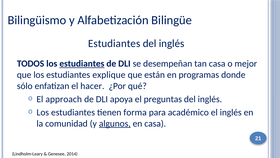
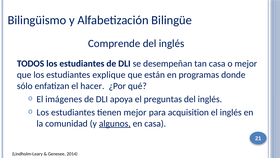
Estudiantes: Estudiantes -> Comprende (114, 43)
estudiantes underline: present -> none (82, 63)
approach: approach -> imágenes (64, 99)
tienen forma: forma -> mejor (135, 112)
académico: académico -> acquisition (188, 112)
